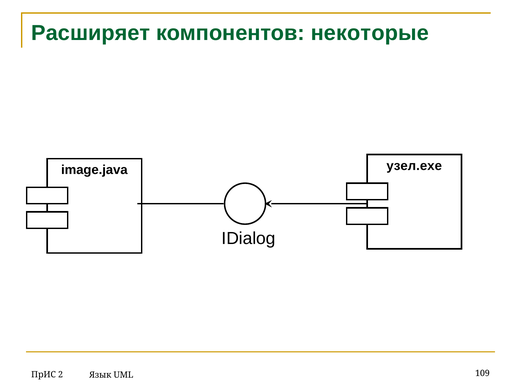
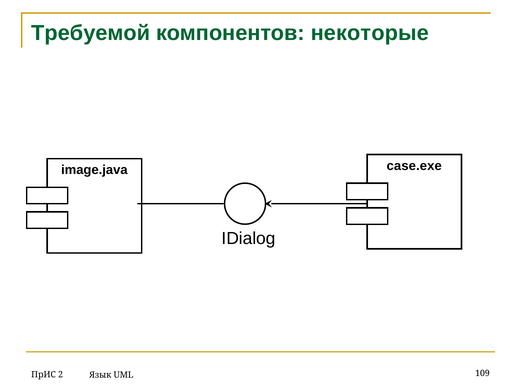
Расширяет: Расширяет -> Требуемой (91, 33)
узел.exe: узел.exe -> case.exe (414, 166)
